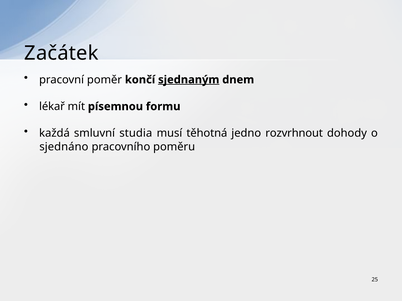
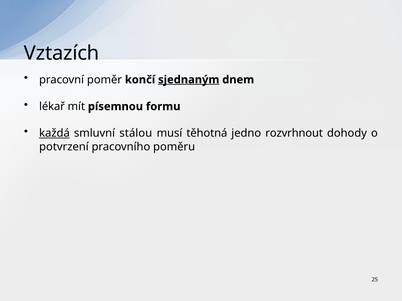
Začátek: Začátek -> Vztazích (62, 53)
každá underline: none -> present (54, 134)
studia: studia -> stálou (136, 134)
sjednáno: sjednáno -> potvrzení (64, 147)
